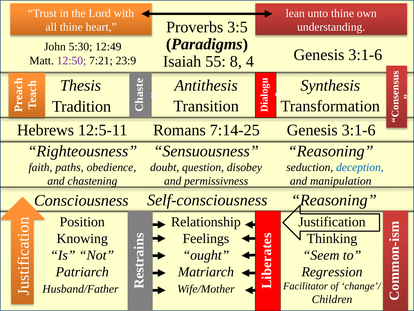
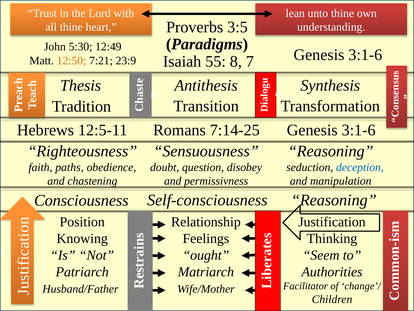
4: 4 -> 7 (250, 62)
12:50 colour: purple -> orange (72, 60)
Regression: Regression -> Authorities (332, 271)
